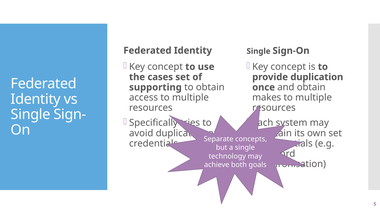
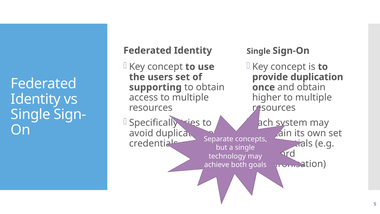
cases: cases -> users (160, 77)
makes: makes -> higher (267, 97)
